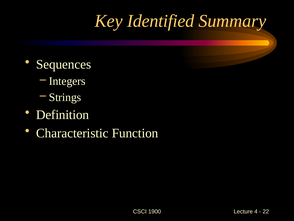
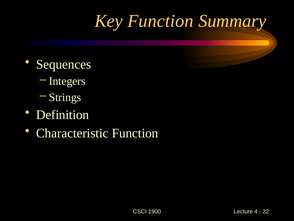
Key Identified: Identified -> Function (160, 21)
